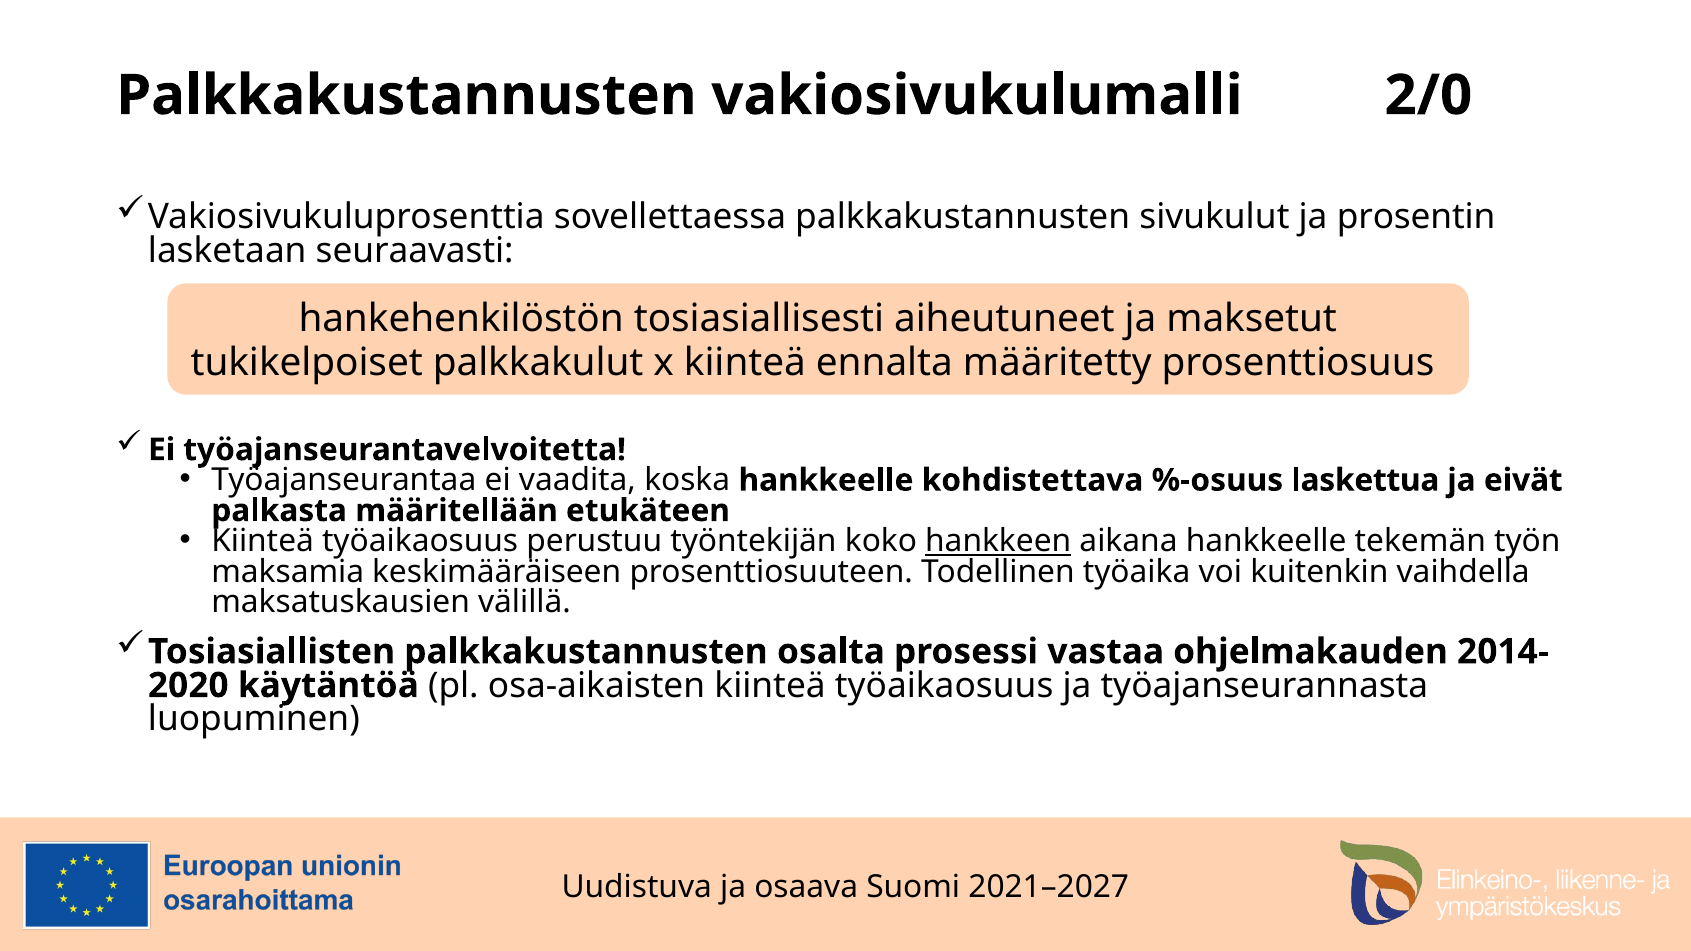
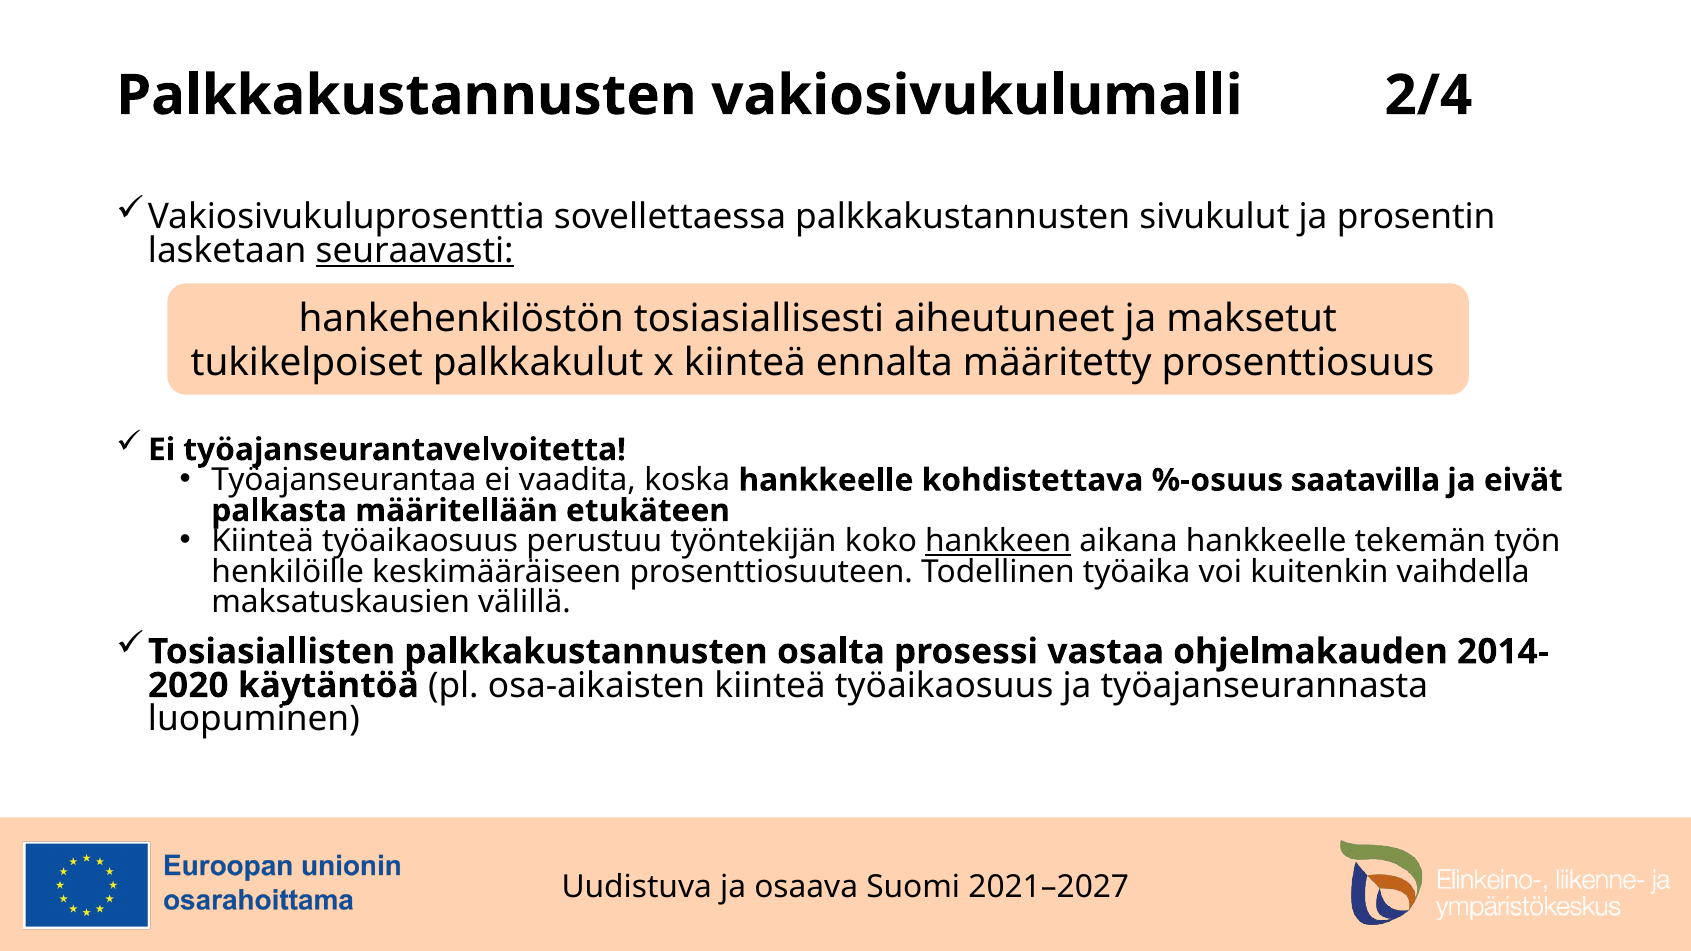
2/0: 2/0 -> 2/4 (1428, 96)
seuraavasti underline: none -> present (415, 251)
laskettua: laskettua -> saatavilla (1365, 480)
maksamia: maksamia -> henkilöille (288, 572)
